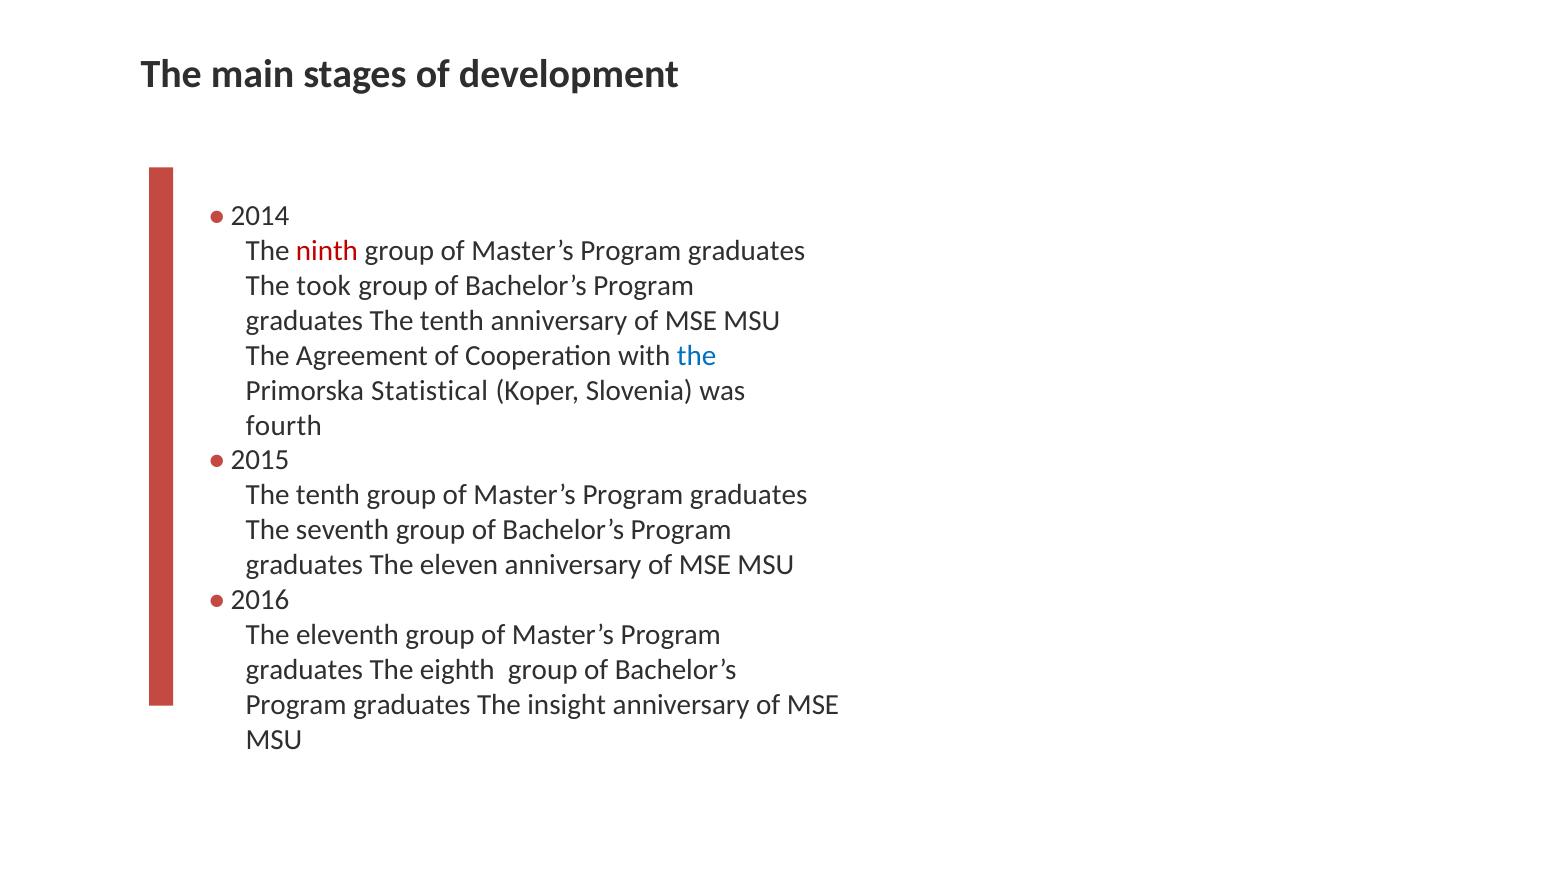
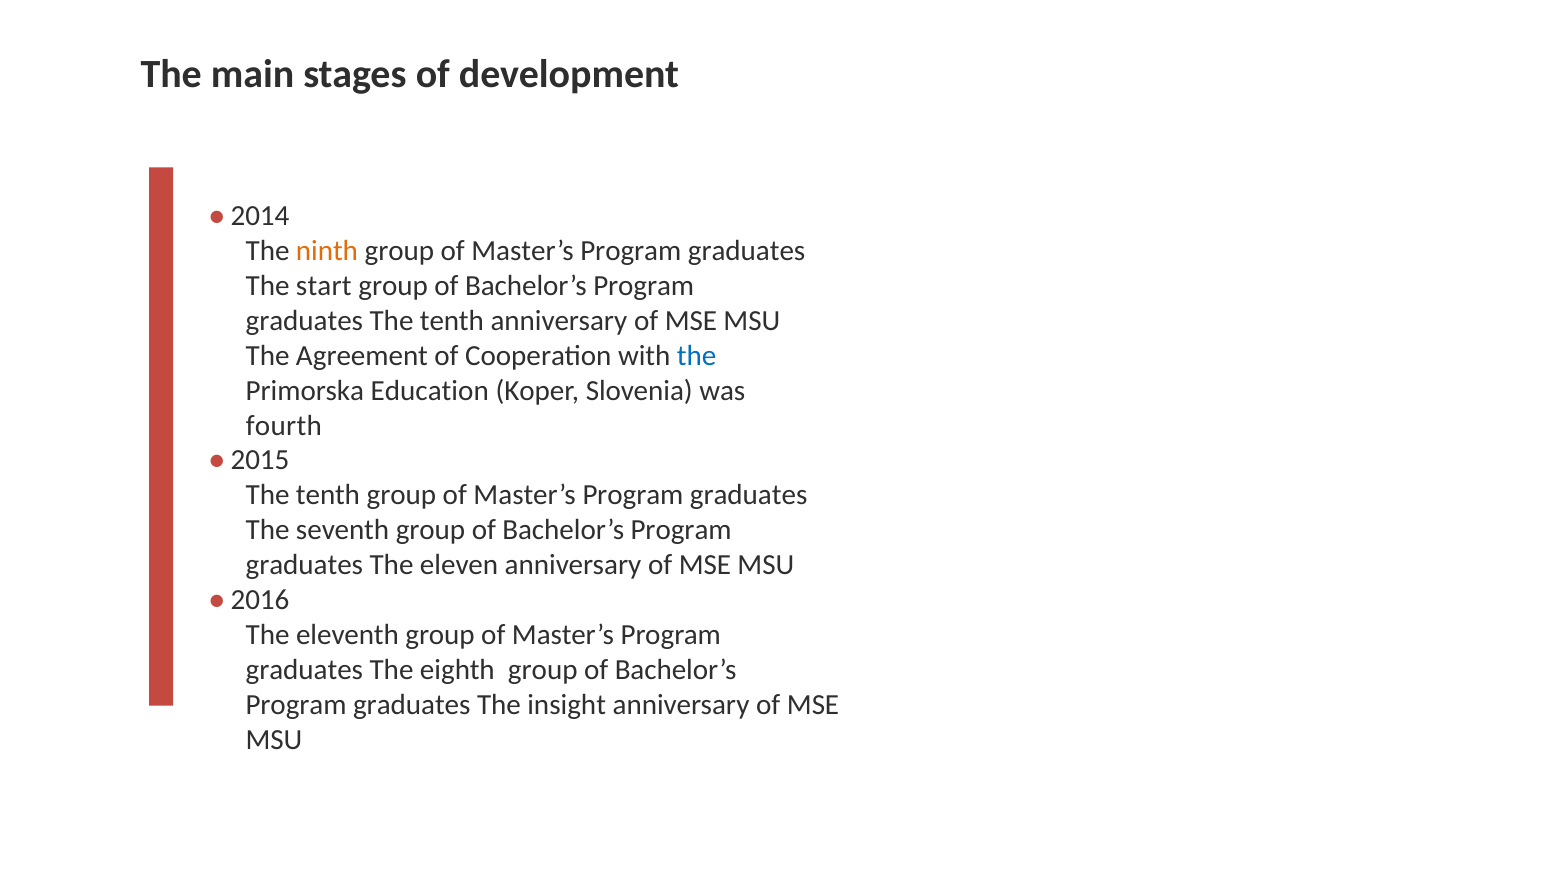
ninth colour: red -> orange (327, 251)
took: took -> start (324, 286)
Statistical: Statistical -> Education (430, 390)
